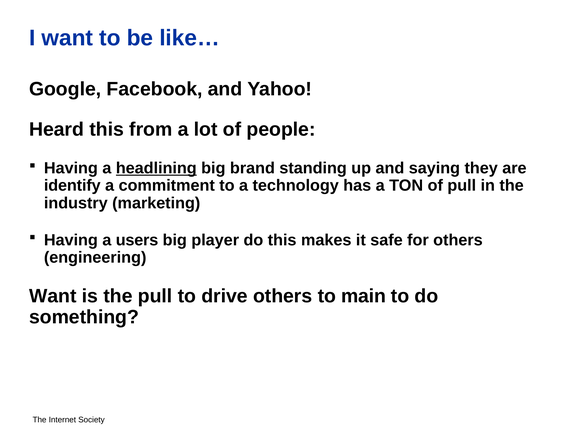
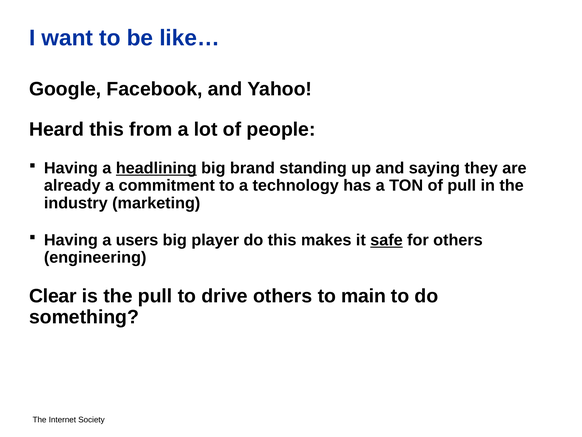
identify: identify -> already (72, 185)
safe underline: none -> present (387, 240)
Want: Want -> Clear (53, 296)
